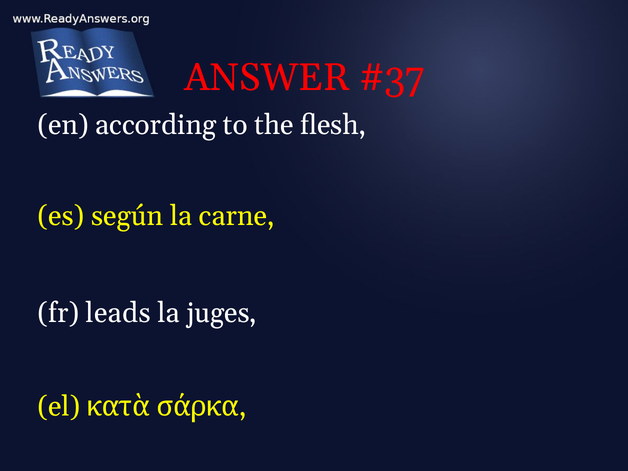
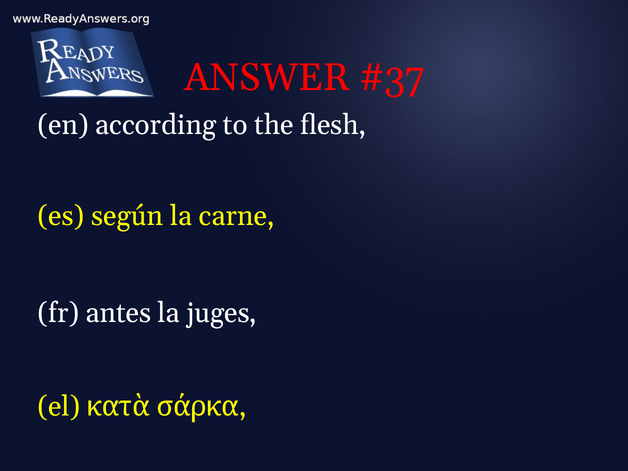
leads: leads -> antes (119, 313)
